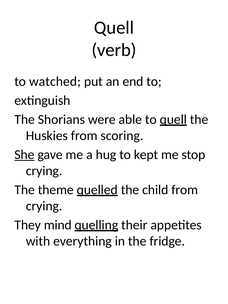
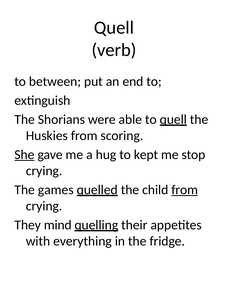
watched: watched -> between (55, 82)
theme: theme -> games (56, 190)
from underline: none -> present (185, 190)
